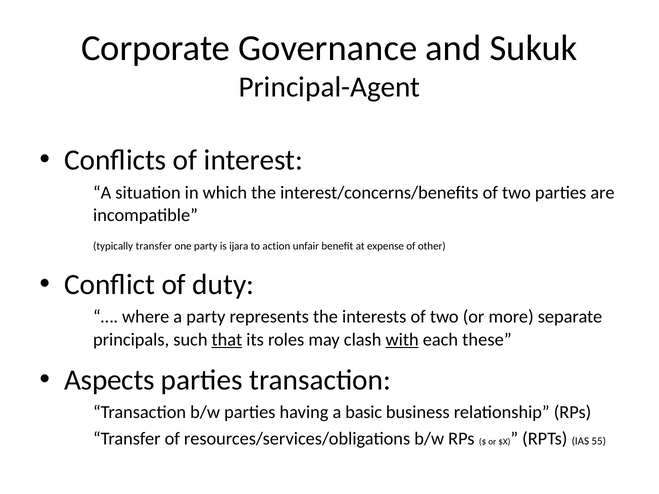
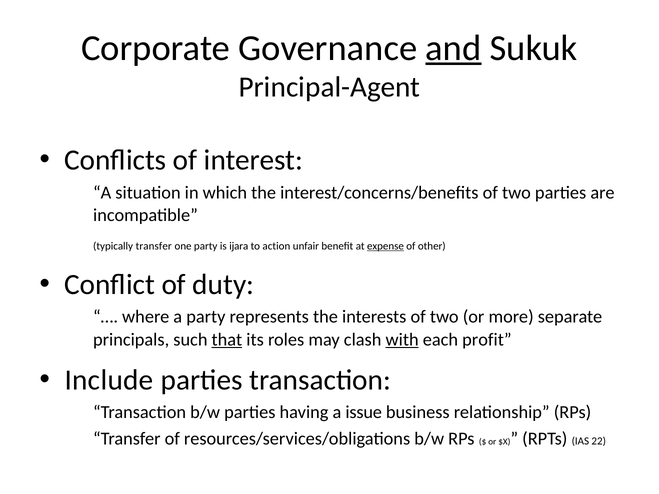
and underline: none -> present (453, 48)
expense underline: none -> present (385, 246)
these: these -> profit (487, 340)
Aspects: Aspects -> Include (109, 380)
basic: basic -> issue (364, 412)
55: 55 -> 22 (599, 441)
